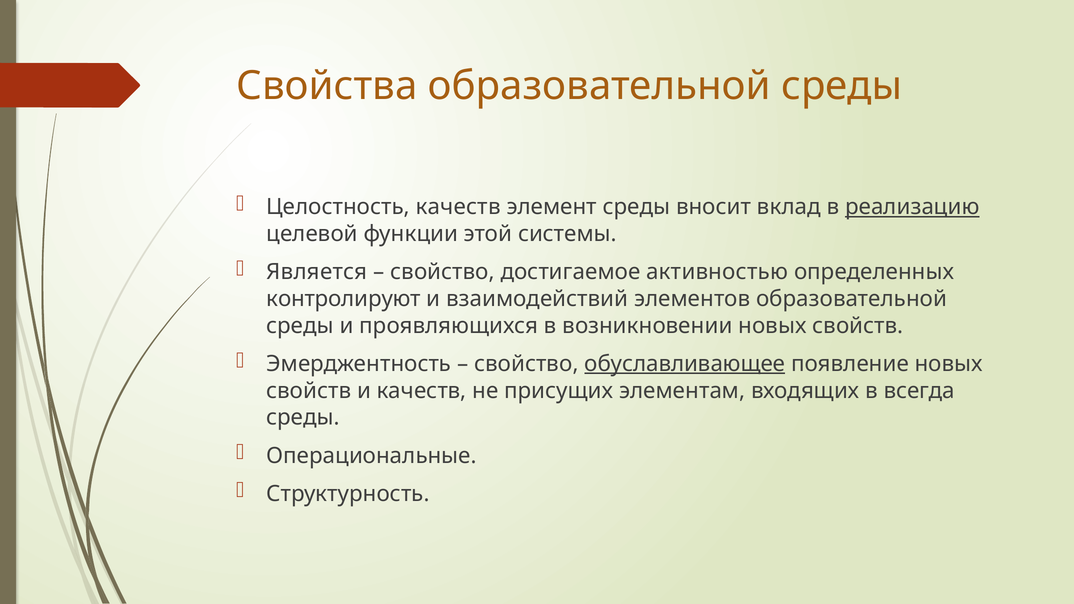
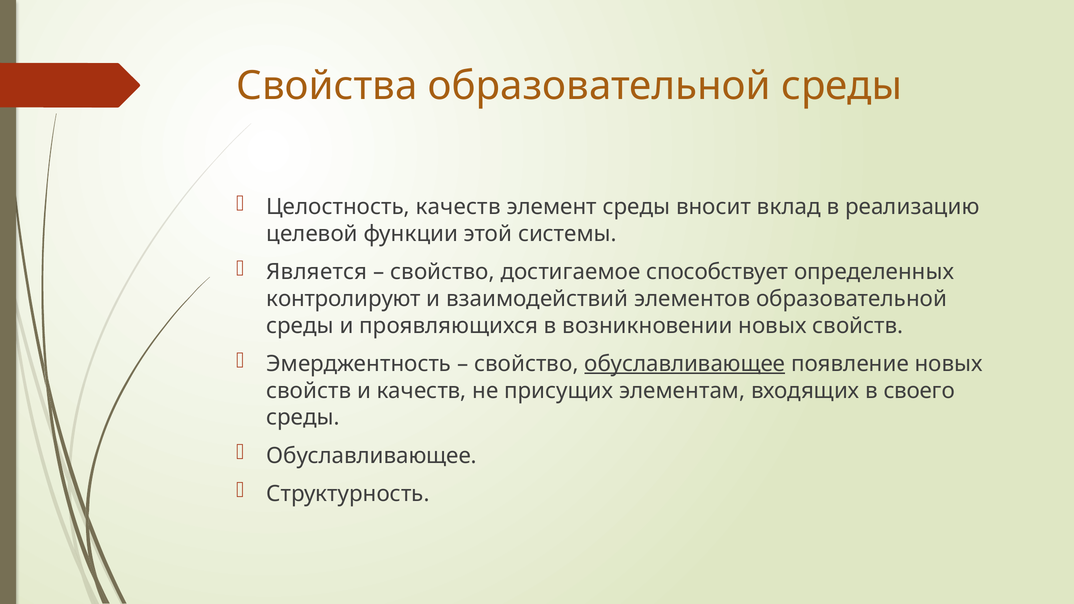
реализацию underline: present -> none (912, 207)
активностью: активностью -> способствует (717, 272)
всегда: всегда -> своего (919, 391)
Операциональные: Операциональные -> Обуславливающее (372, 456)
